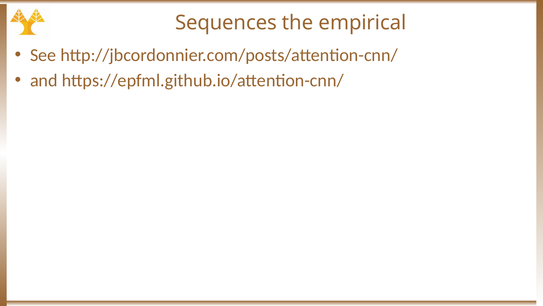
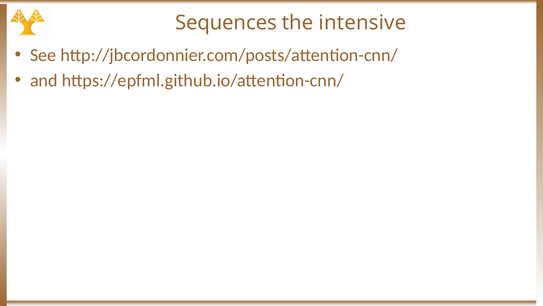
empirical: empirical -> intensive (362, 23)
